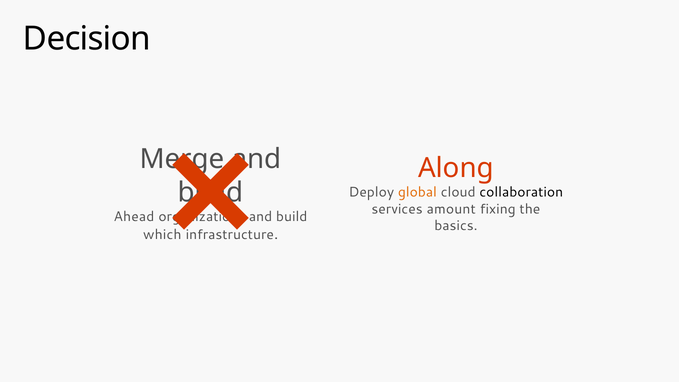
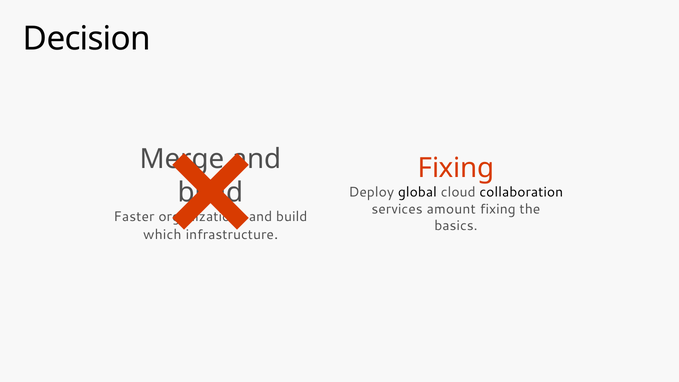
Along: Along -> Fixing (456, 168)
global colour: orange -> black (417, 192)
Ahead: Ahead -> Faster (134, 216)
